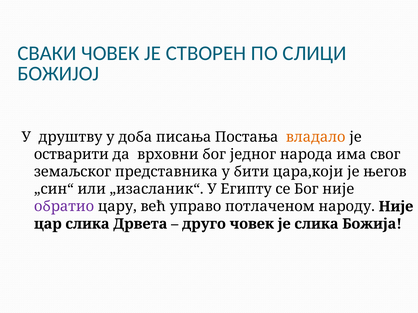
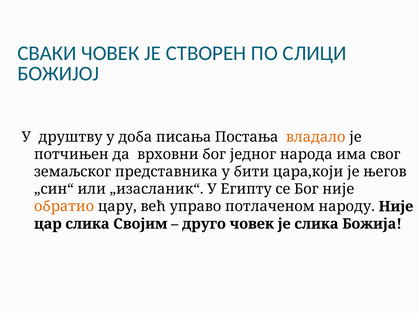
остварити: остварити -> потчињен (71, 155)
обратио colour: purple -> orange (64, 207)
Дрвета: Дрвета -> Својим (140, 224)
